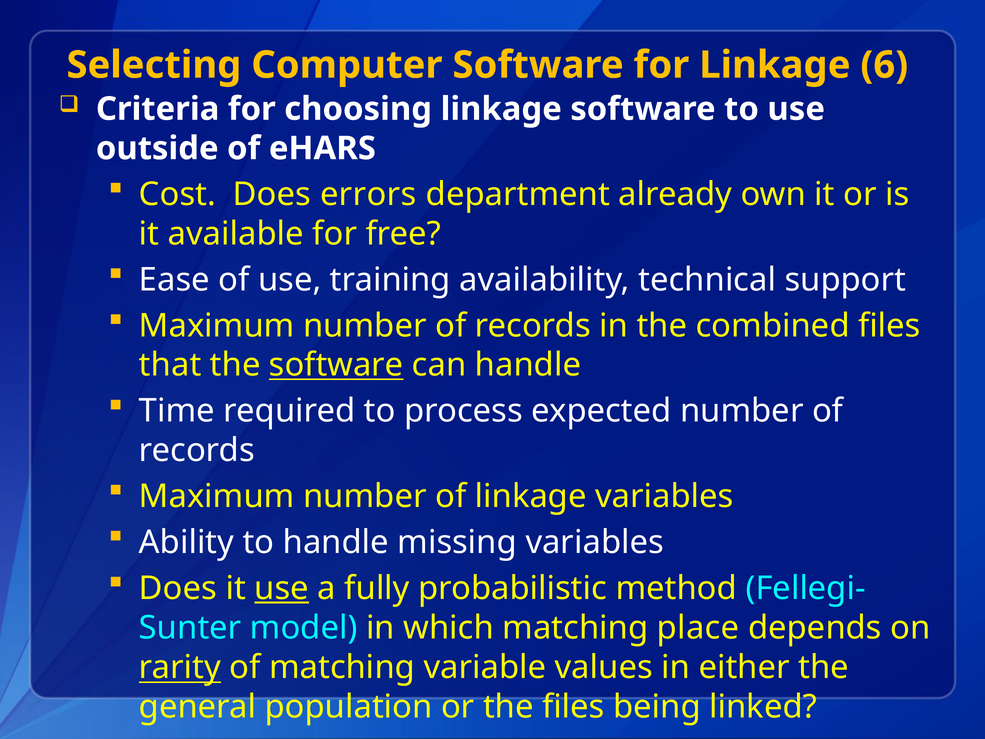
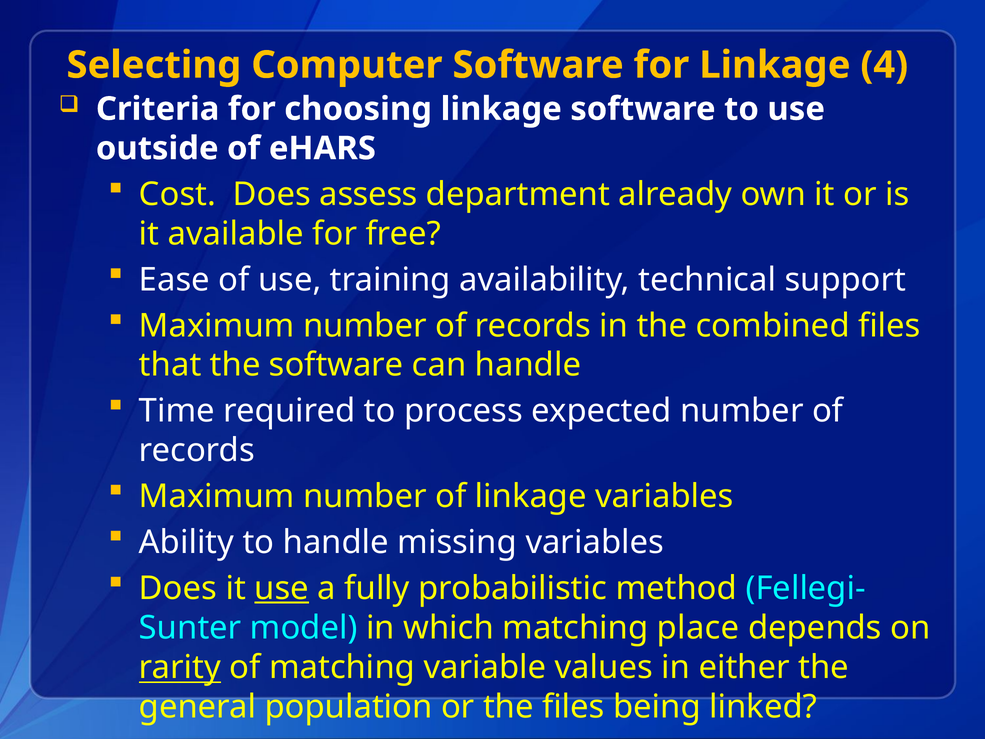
6: 6 -> 4 (884, 65)
errors: errors -> assess (369, 194)
software underline: present -> none (336, 365)
